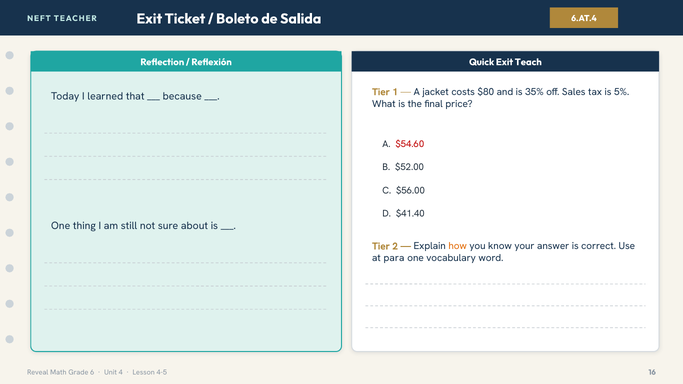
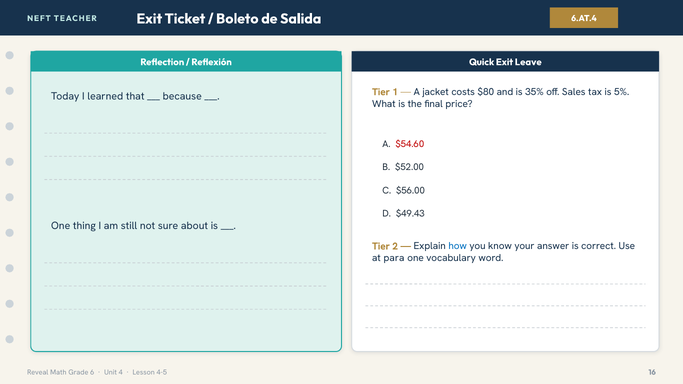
Teach: Teach -> Leave (528, 62)
$41.40: $41.40 -> $49.43 (410, 214)
how colour: orange -> blue (458, 246)
